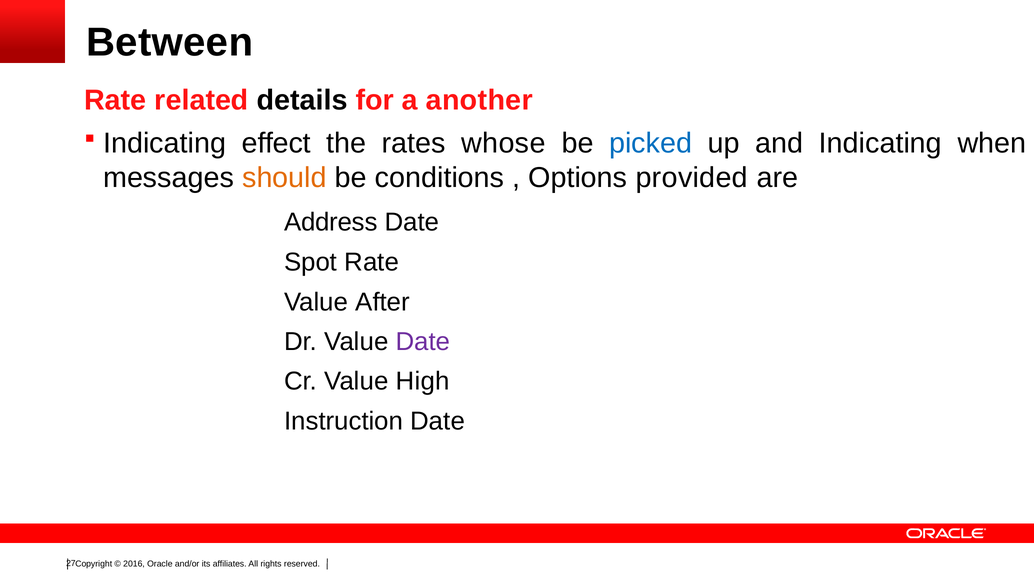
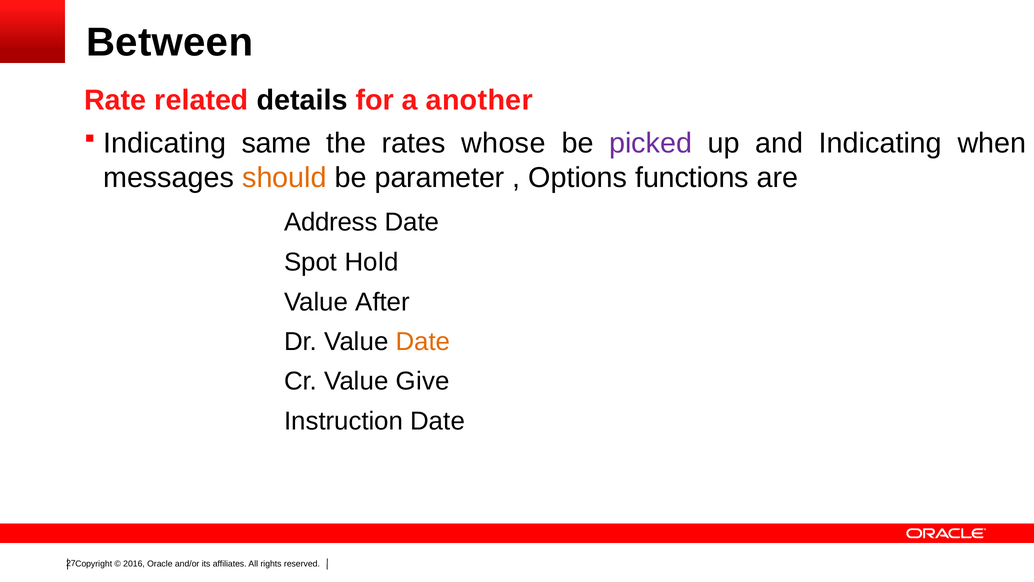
effect: effect -> same (276, 143)
picked colour: blue -> purple (651, 143)
conditions: conditions -> parameter (440, 178)
provided: provided -> functions (692, 178)
Spot Rate: Rate -> Hold (371, 262)
Date colour: purple -> orange (423, 341)
High: High -> Give (423, 381)
